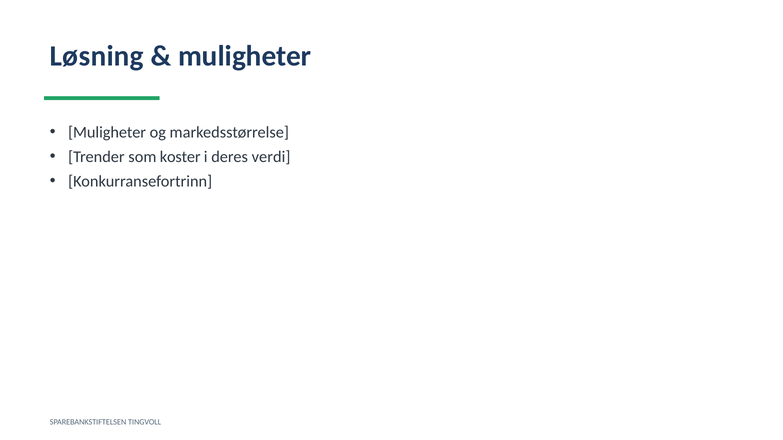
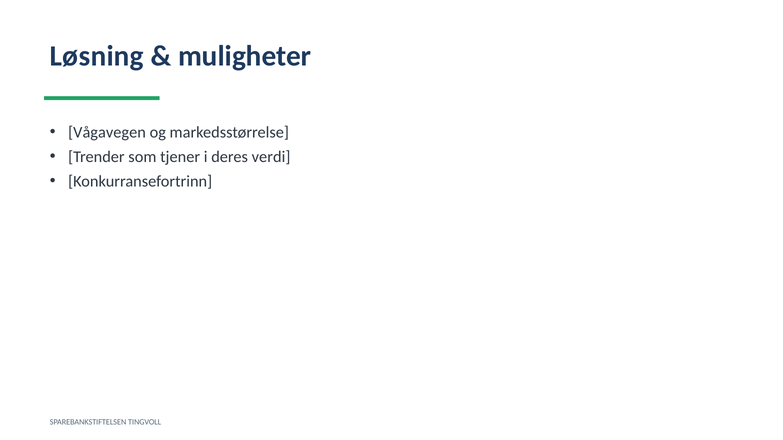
Muligheter: Muligheter -> Vågavegen (107, 133)
koster: koster -> tjener (180, 157)
